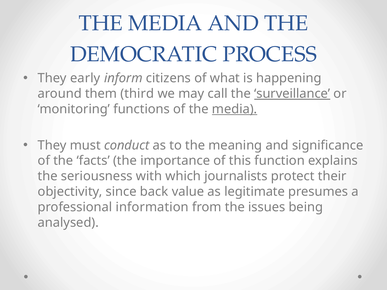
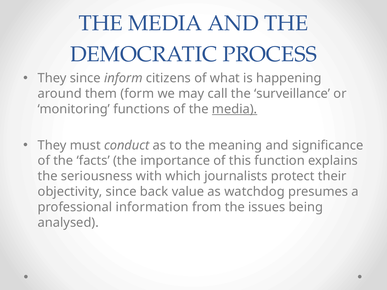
They early: early -> since (85, 78)
third: third -> form (137, 94)
surveillance underline: present -> none (292, 94)
legitimate: legitimate -> watchdog (254, 192)
